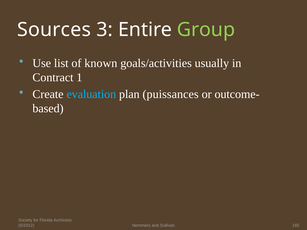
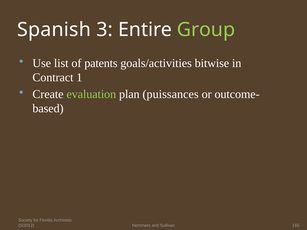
Sources: Sources -> Spanish (54, 30)
known: known -> patents (101, 63)
usually: usually -> bitwise (212, 63)
evaluation colour: light blue -> light green (91, 94)
